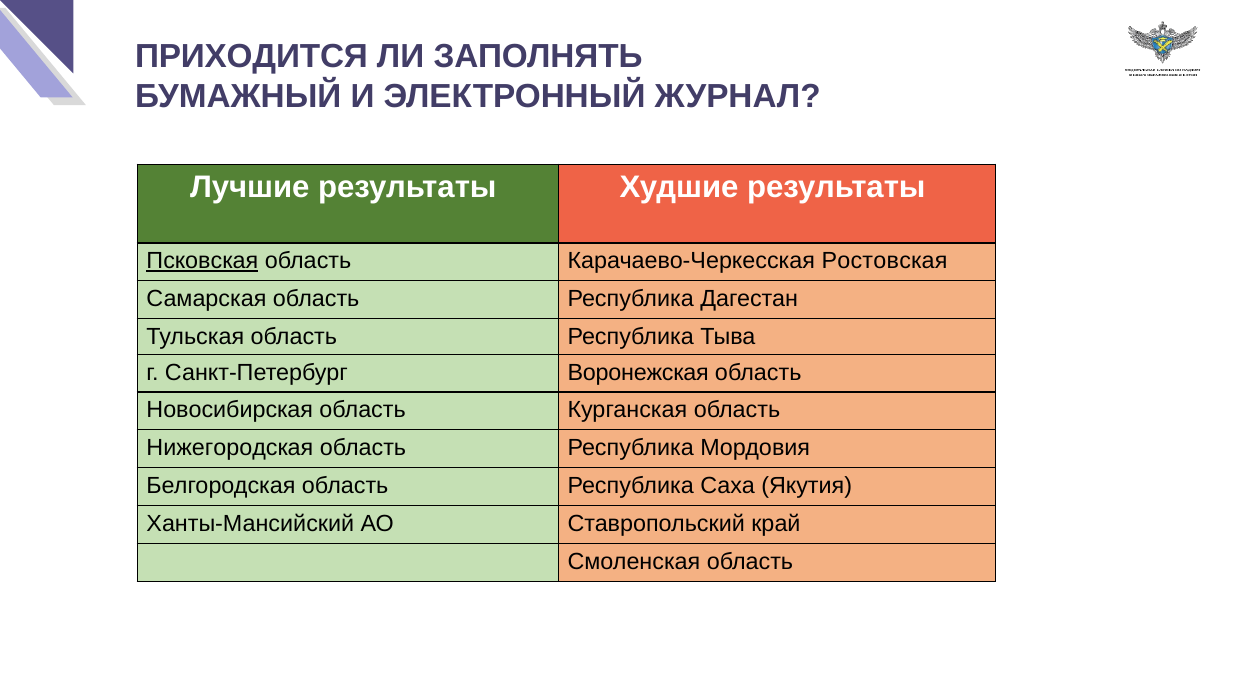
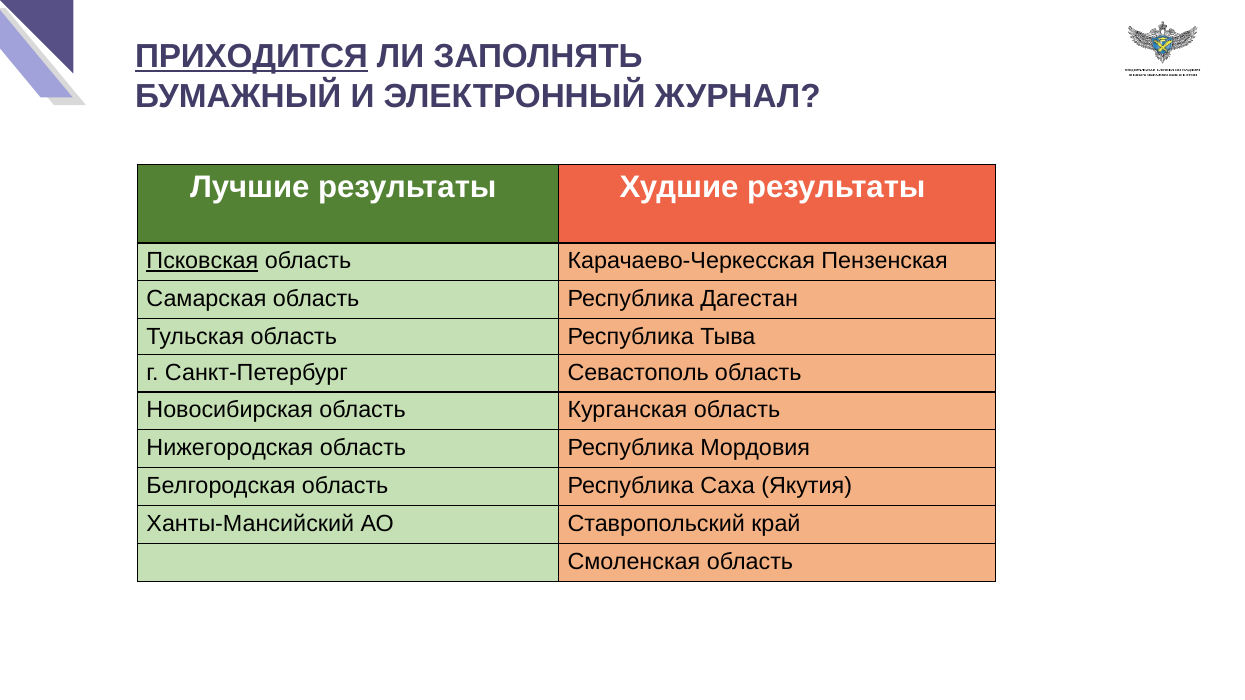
ПРИХОДИТСЯ underline: none -> present (251, 56)
Ростовская: Ростовская -> Пензенская (885, 261)
Воронежская: Воронежская -> Севастополь (638, 372)
